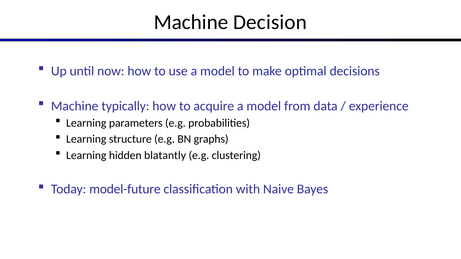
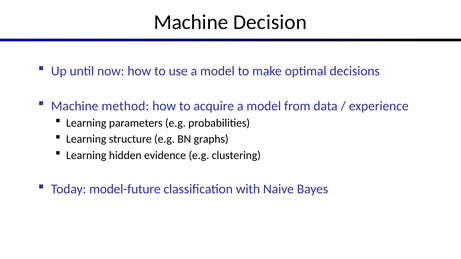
typically: typically -> method (125, 106)
blatantly: blatantly -> evidence (165, 155)
